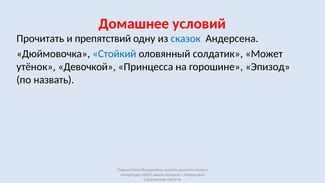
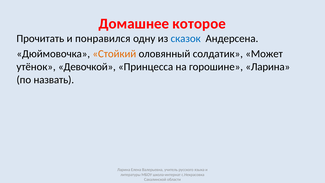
условий: условий -> которое (199, 24)
препятствий: препятствий -> понравился (103, 38)
Стойкий colour: blue -> orange (114, 54)
горошине Эпизод: Эпизод -> Ларина (268, 67)
